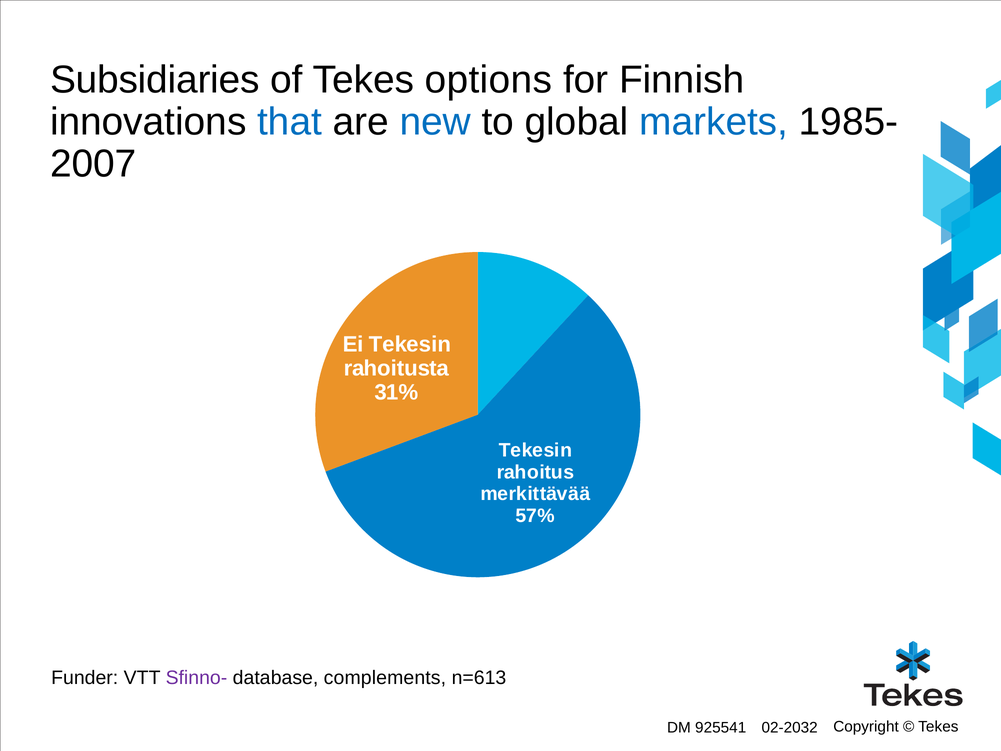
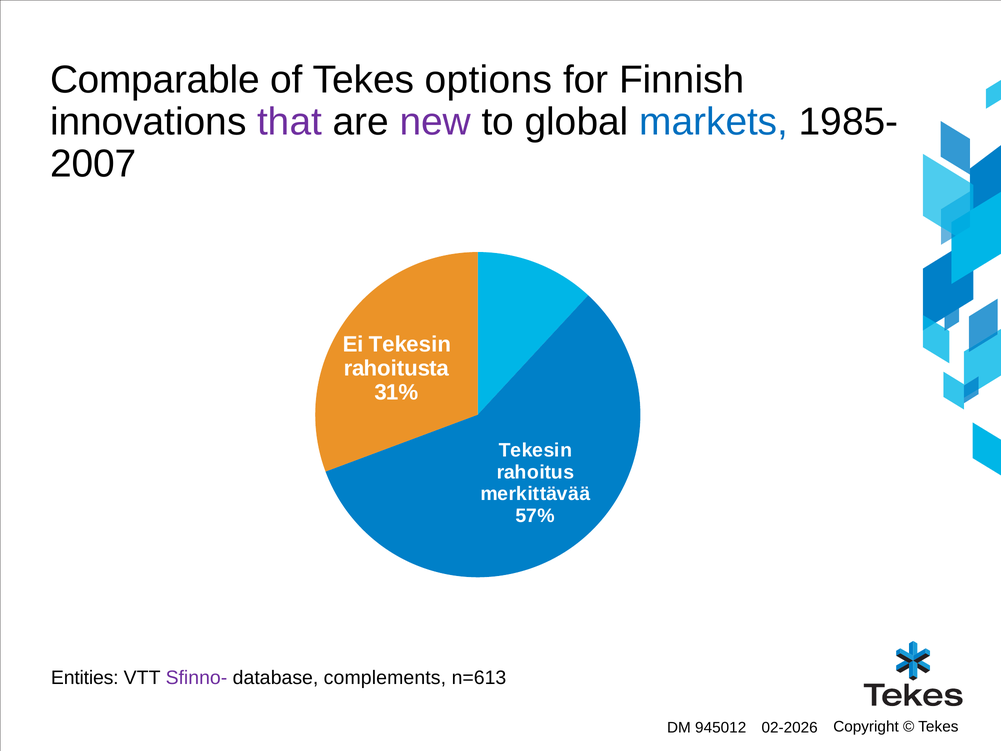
Subsidiaries: Subsidiaries -> Comparable (155, 80)
that colour: blue -> purple (290, 122)
new colour: blue -> purple (435, 122)
Funder: Funder -> Entities (85, 678)
925541: 925541 -> 945012 (721, 727)
02-2032: 02-2032 -> 02-2026 (790, 727)
